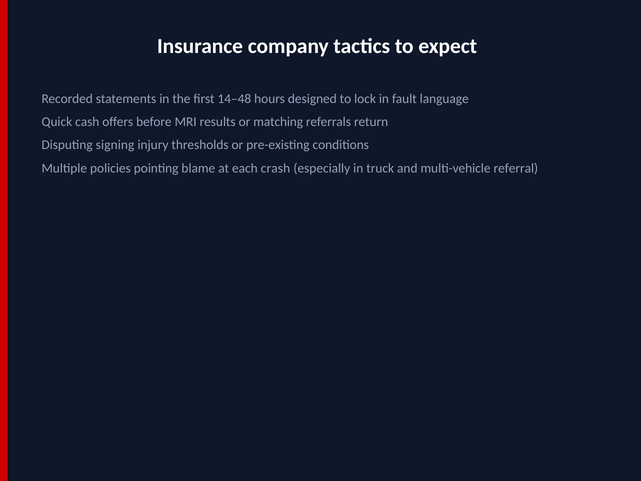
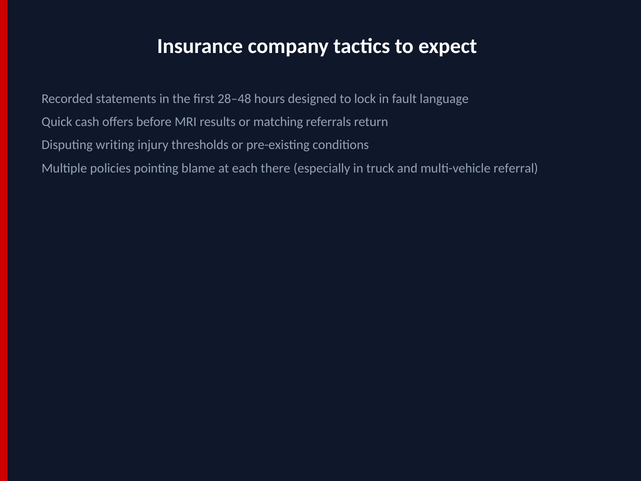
14–48: 14–48 -> 28–48 (234, 99)
signing: signing -> writing (115, 145)
crash: crash -> there (275, 168)
